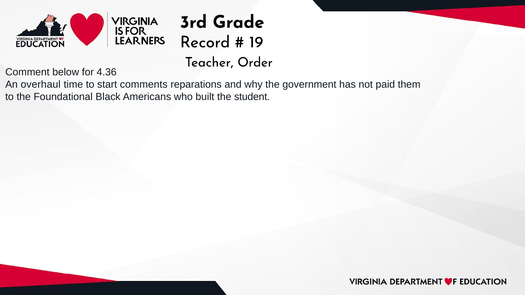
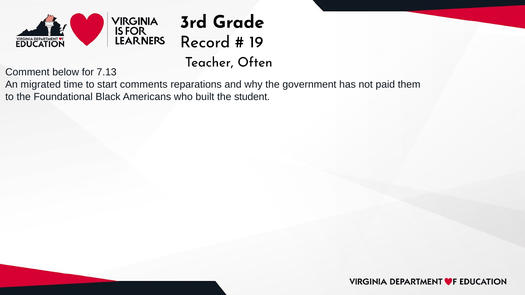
Order: Order -> Often (255, 62)
4.36: 4.36 -> 7.13 (107, 72)
overhaul: overhaul -> migrated (41, 85)
